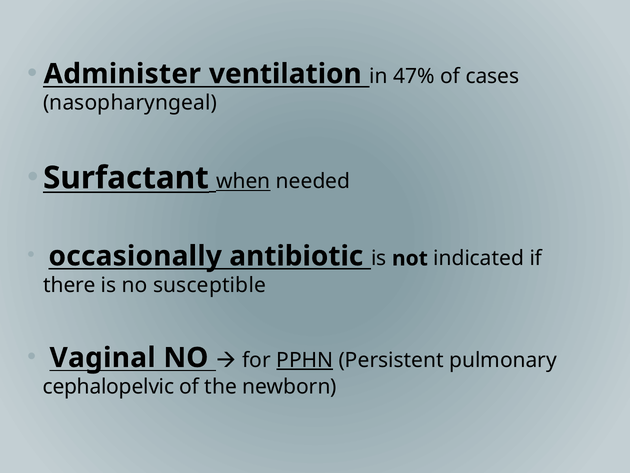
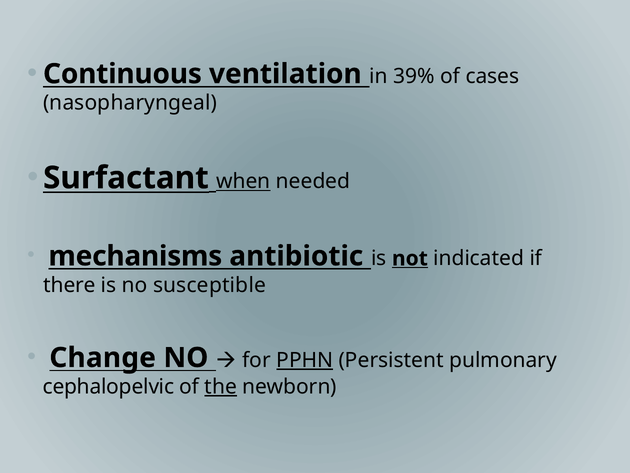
Administer: Administer -> Continuous (122, 74)
47%: 47% -> 39% (414, 76)
occasionally: occasionally -> mechanisms (135, 256)
not underline: none -> present (410, 258)
Vaginal: Vaginal -> Change (103, 357)
the underline: none -> present (221, 386)
